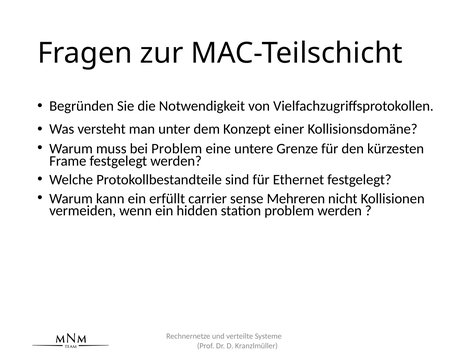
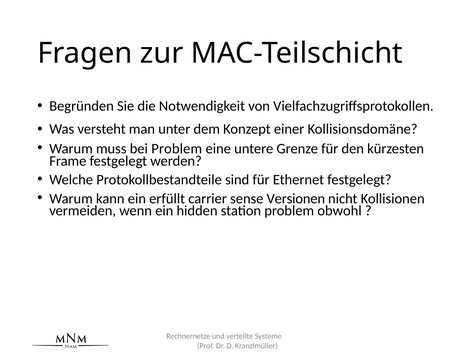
Mehreren: Mehreren -> Versionen (296, 198)
problem werden: werden -> obwohl (340, 210)
